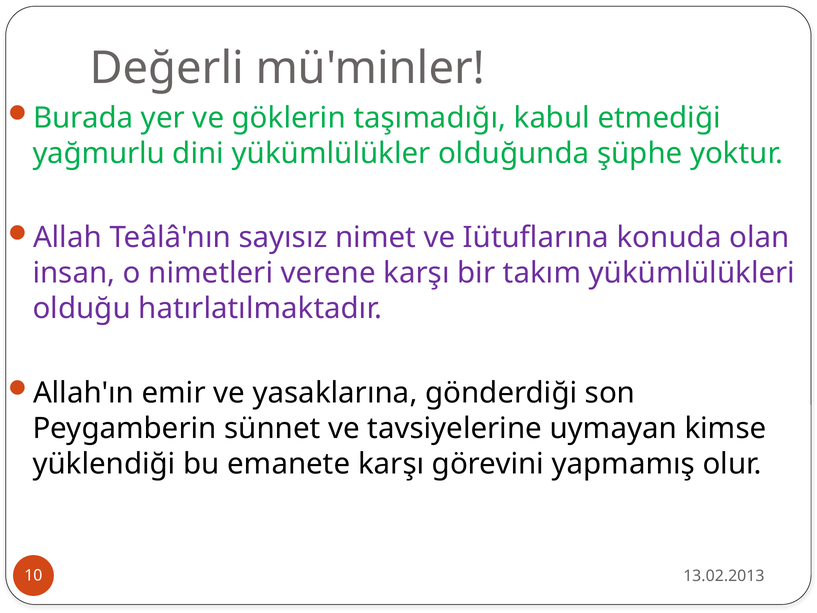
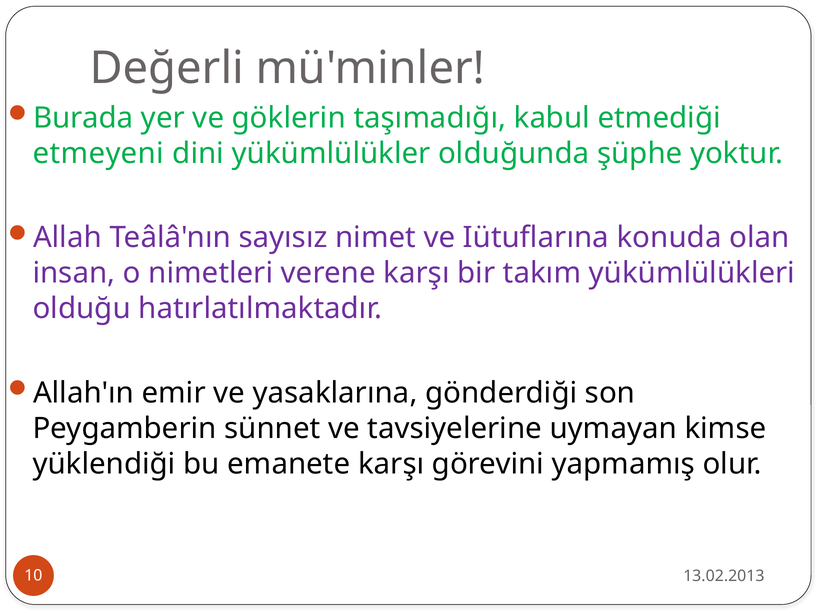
yağmurlu: yağmurlu -> etmeyeni (98, 153)
